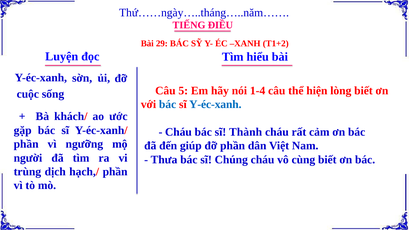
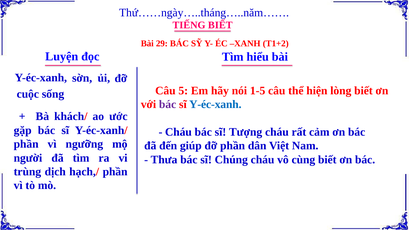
TIẾNG ĐIỀU: ĐIỀU -> BIẾT (220, 25)
1-4: 1-4 -> 1-5 (258, 91)
bác colour: blue -> purple (168, 104)
Thành: Thành -> Tượng (246, 132)
